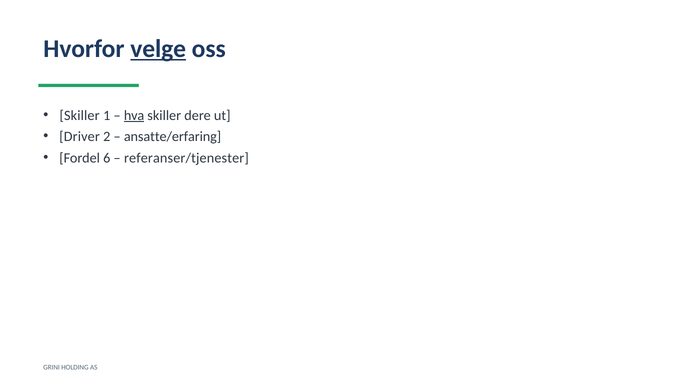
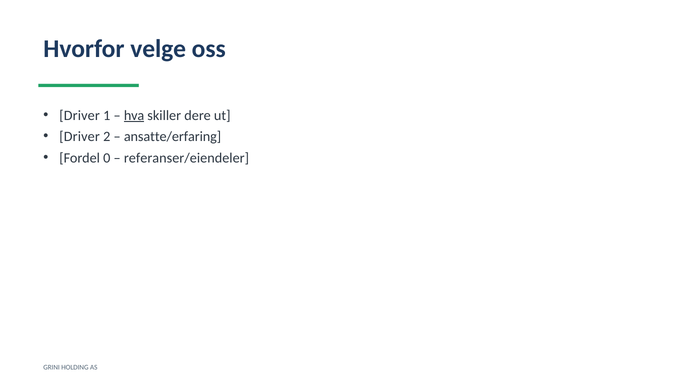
velge underline: present -> none (158, 49)
Skiller: Skiller -> Driver (80, 115)
6: 6 -> 0 (107, 158)
referanser/tjenester: referanser/tjenester -> referanser/eiendeler (186, 158)
